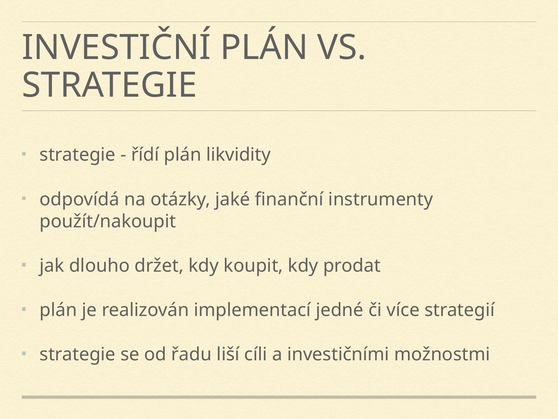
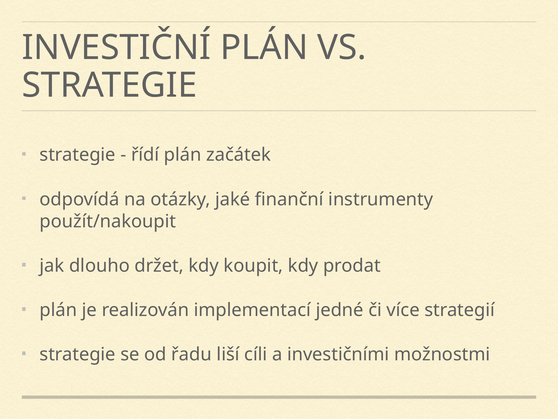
likvidity: likvidity -> začátek (239, 155)
